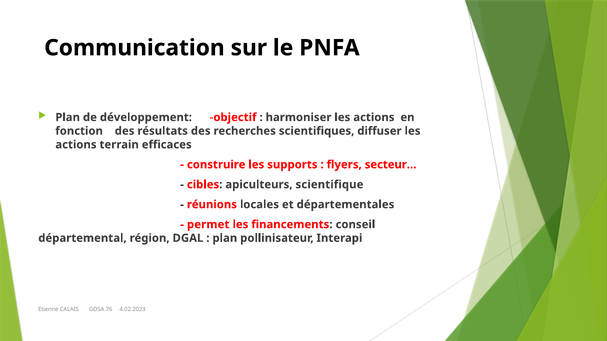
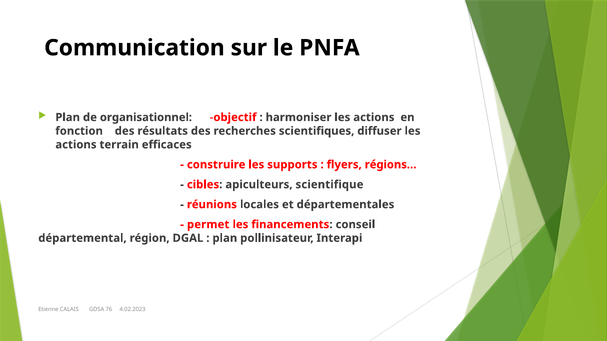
développement: développement -> organisationnel (146, 117)
secteur…: secteur… -> régions… (391, 165)
